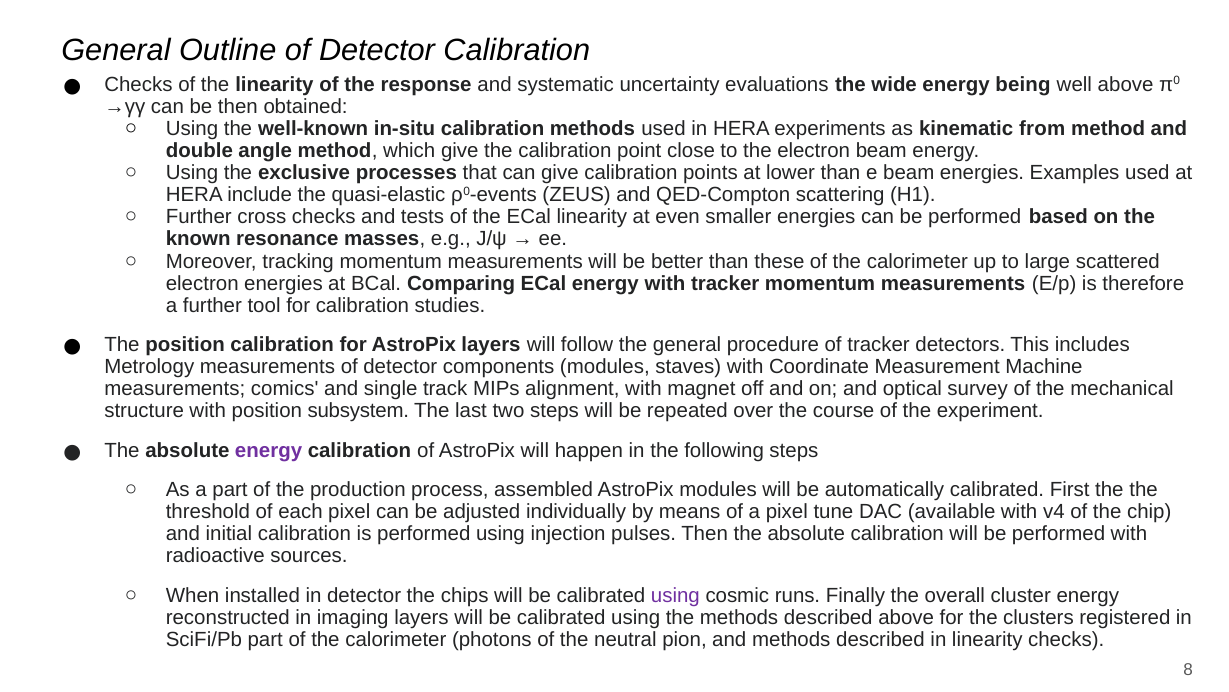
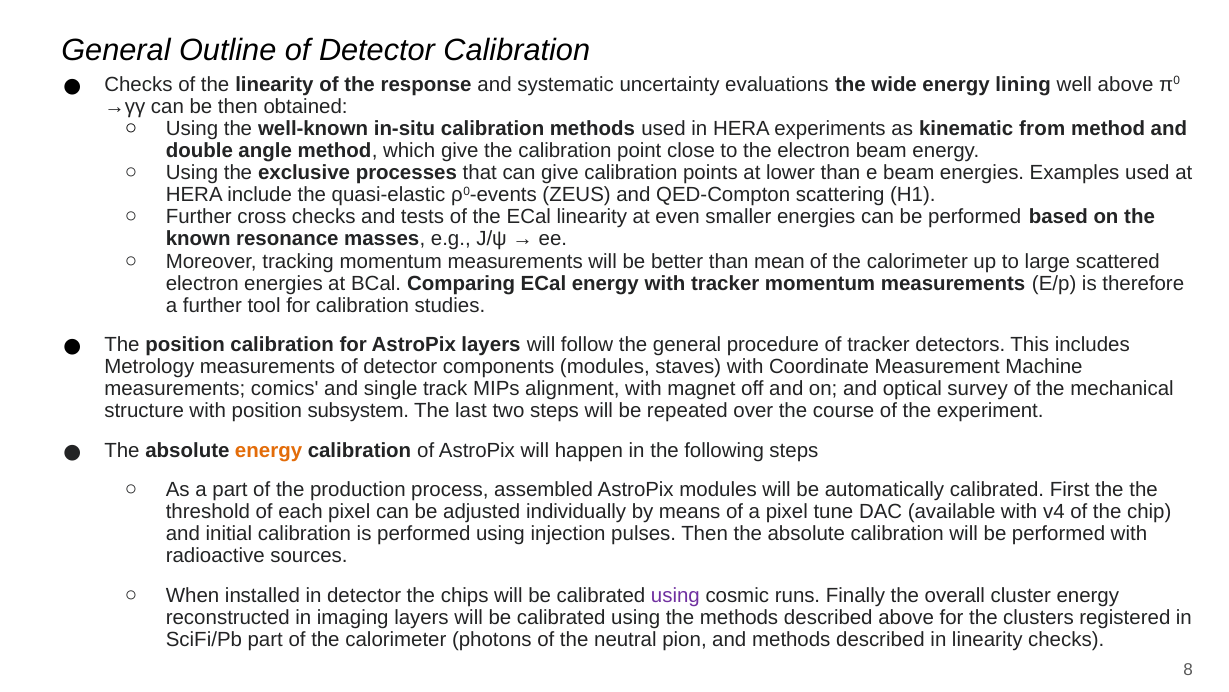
being: being -> lining (1023, 84)
these: these -> mean (779, 261)
energy colour: purple -> orange (269, 450)
